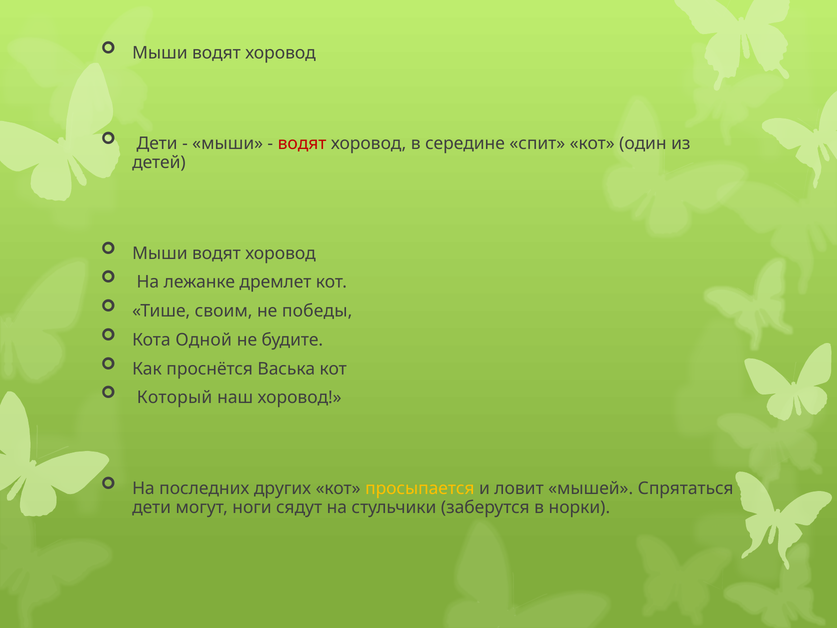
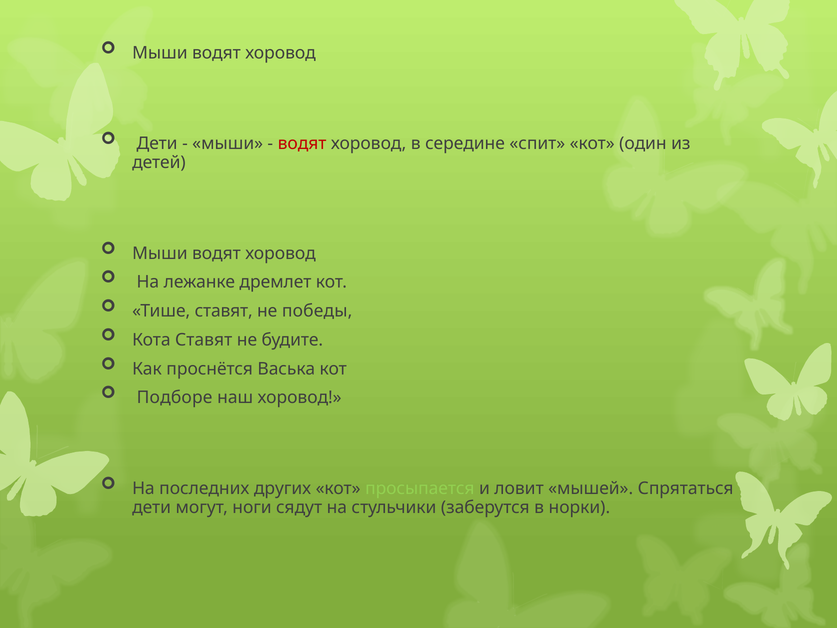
Тише своим: своим -> ставят (224, 311)
Кота Одной: Одной -> Ставят (204, 340)
Который: Который -> Подборе (175, 398)
просыпается colour: yellow -> light green (420, 488)
